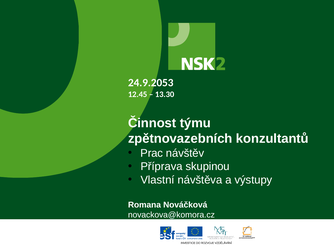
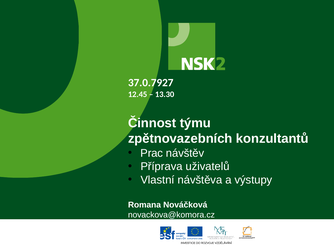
24.9.2053: 24.9.2053 -> 37.0.7927 (151, 83)
skupinou: skupinou -> uživatelů (208, 166)
